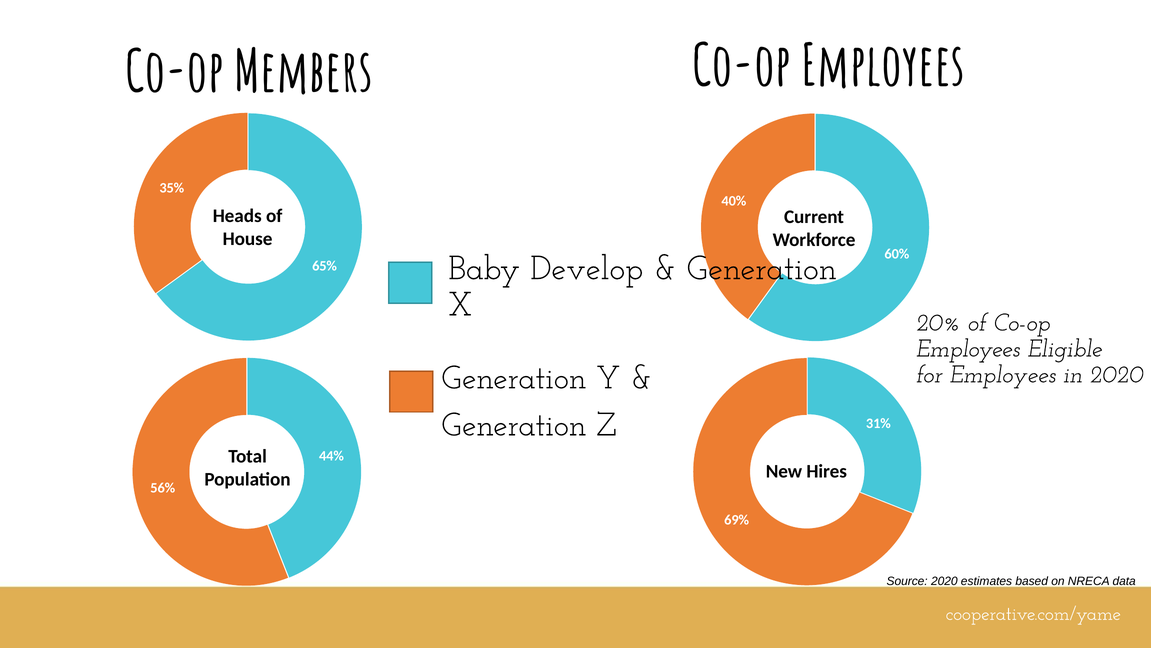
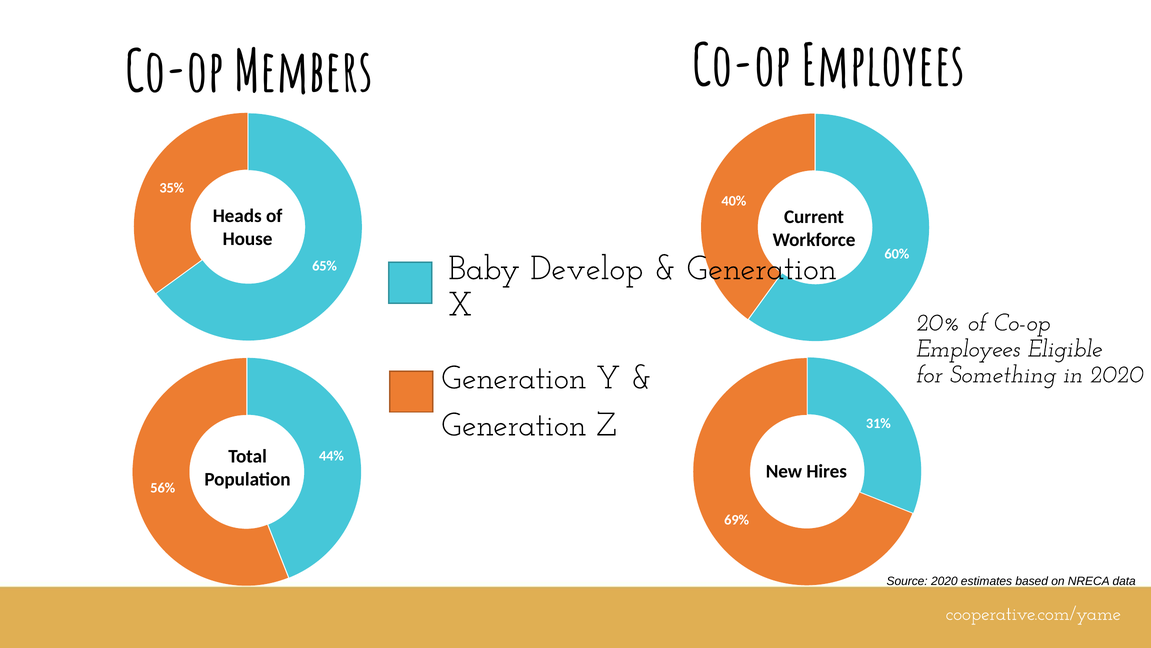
for Employees: Employees -> Something (1003, 374)
